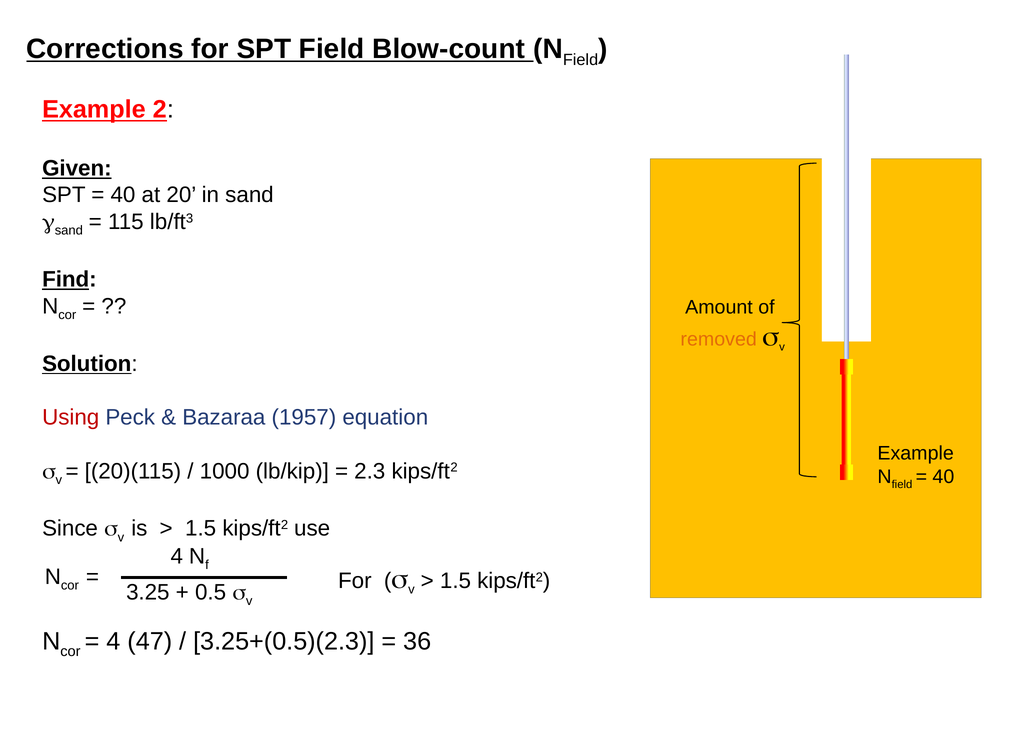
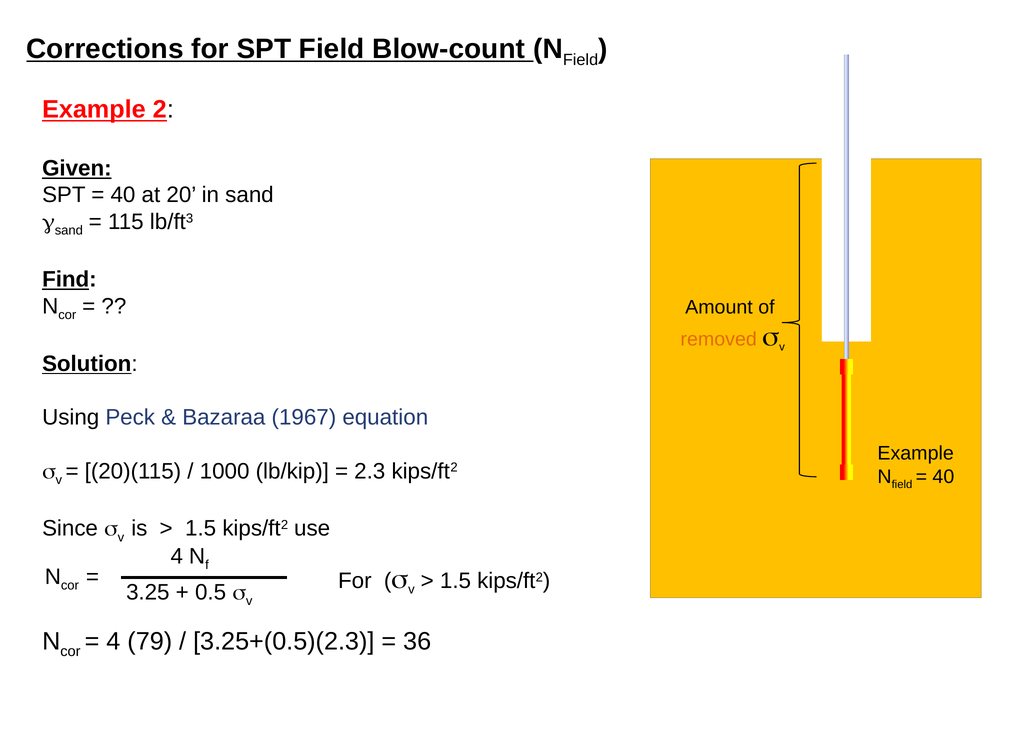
Using colour: red -> black (71, 418)
1957: 1957 -> 1967 (304, 418)
47: 47 -> 79 (150, 642)
